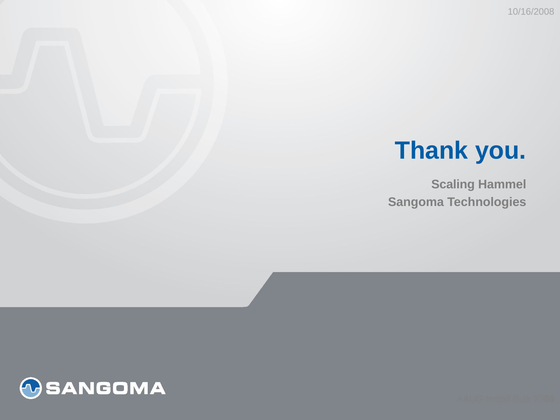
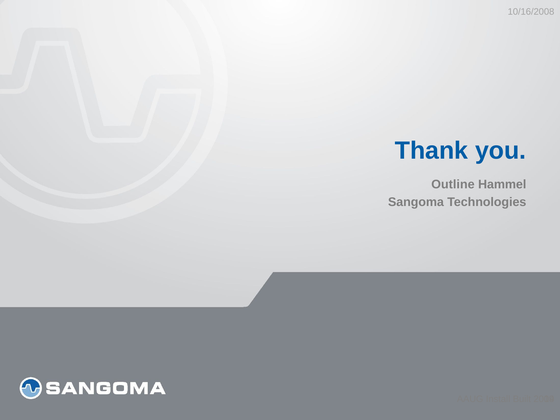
Scaling: Scaling -> Outline (453, 185)
